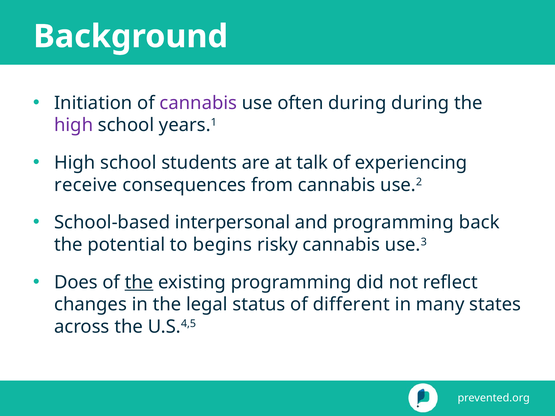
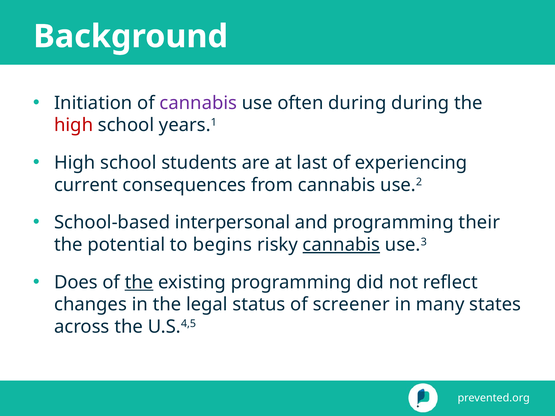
high colour: purple -> red (74, 125)
talk: talk -> last (312, 163)
receive: receive -> current (86, 185)
back: back -> their (479, 223)
cannabis underline: none -> present (341, 245)
different: different -> screener (351, 305)
